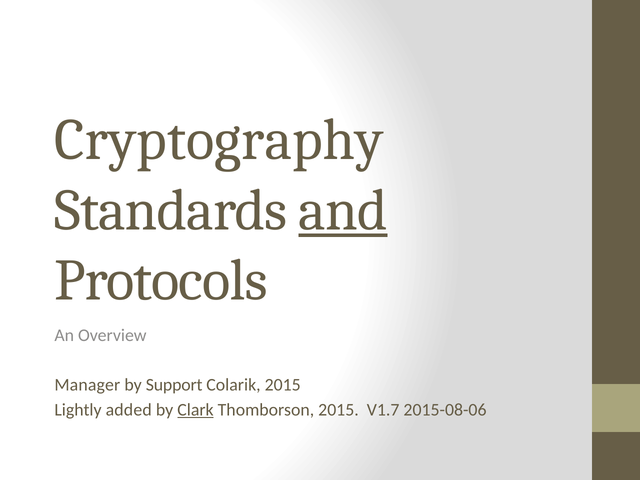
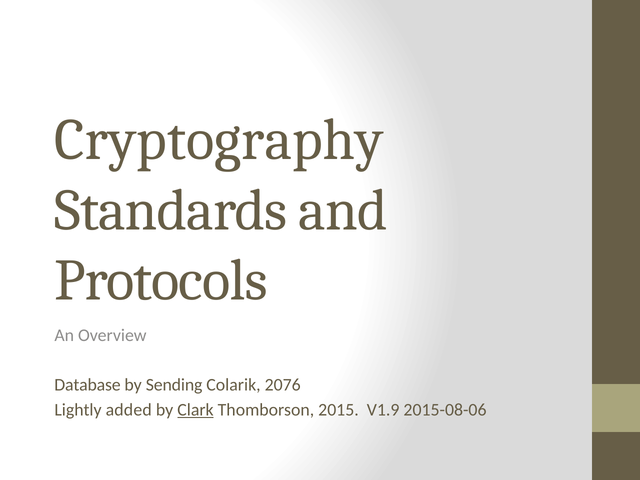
and underline: present -> none (343, 210)
Manager: Manager -> Database (88, 385)
Support: Support -> Sending (174, 385)
Colarik 2015: 2015 -> 2076 (283, 385)
V1.7: V1.7 -> V1.9 (383, 410)
